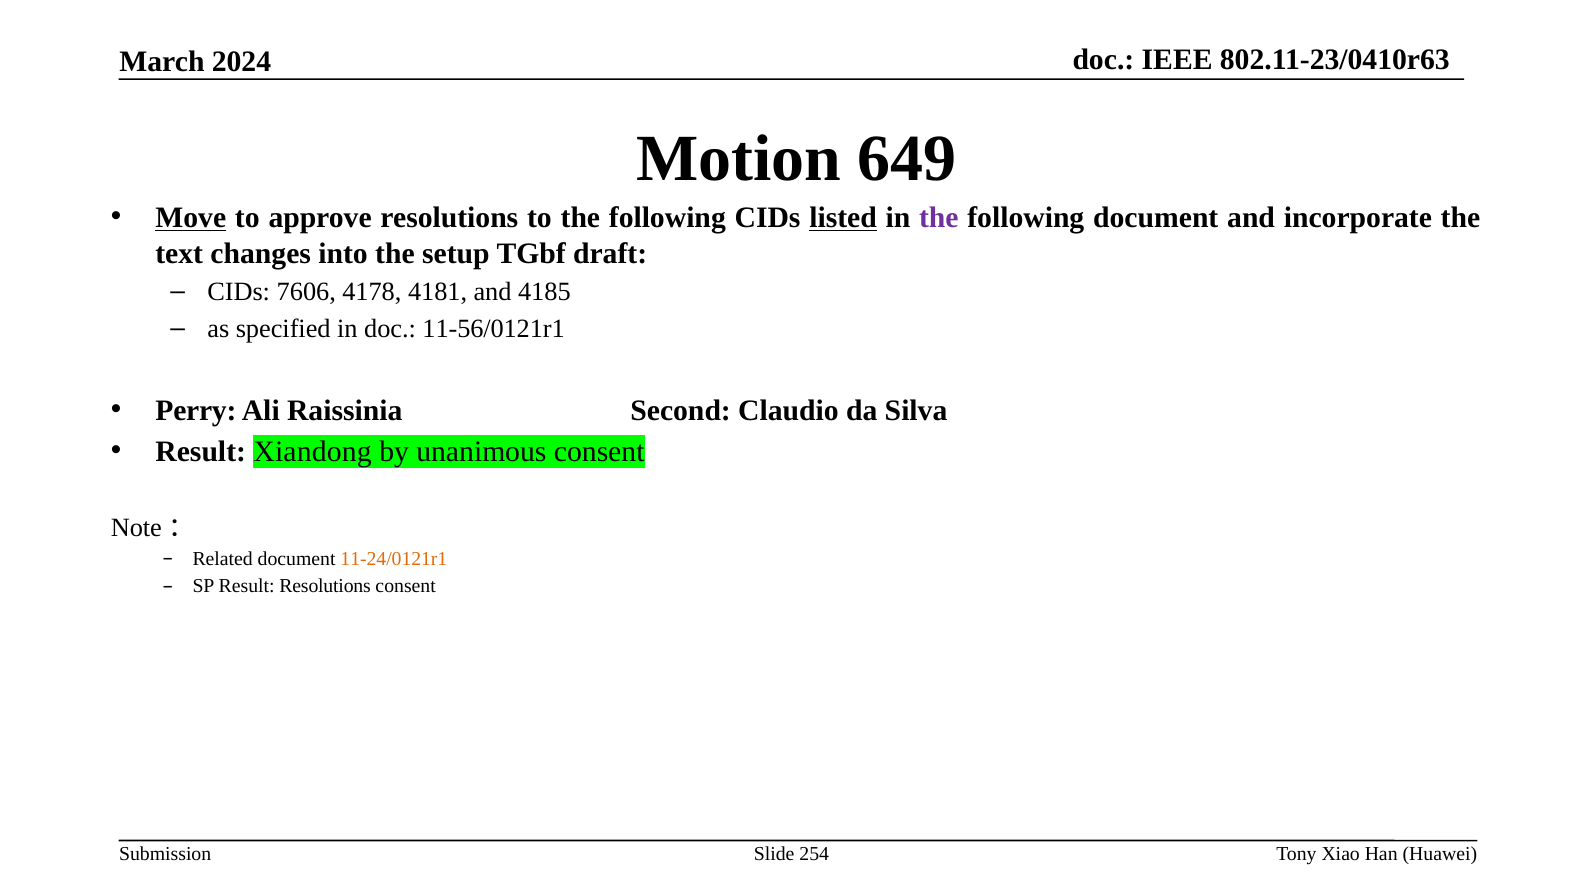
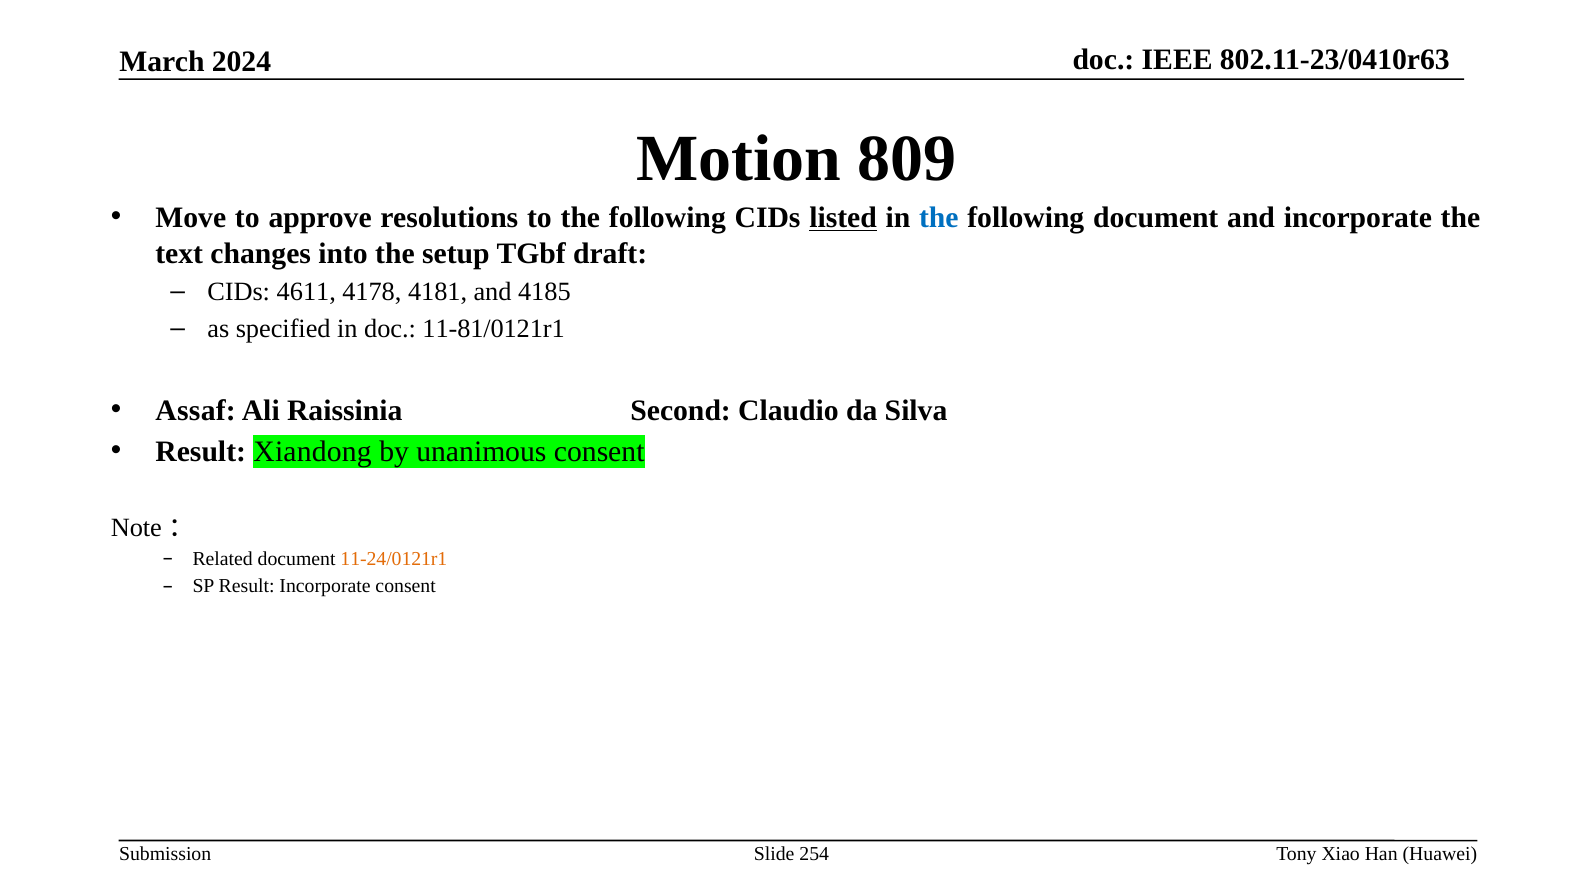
649: 649 -> 809 (907, 159)
Move underline: present -> none (191, 218)
the colour: purple -> blue (939, 218)
7606: 7606 -> 4611 (306, 292)
11-56/0121r1: 11-56/0121r1 -> 11-81/0121r1 (494, 329)
Perry: Perry -> Assaf (196, 410)
Result Resolutions: Resolutions -> Incorporate (325, 586)
